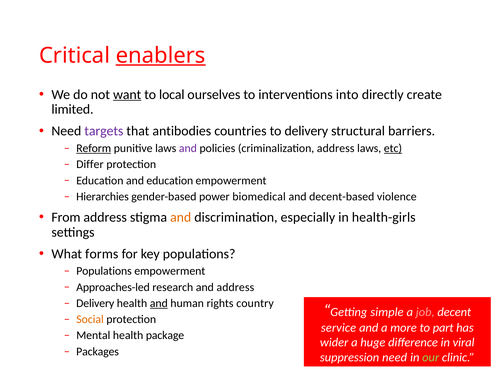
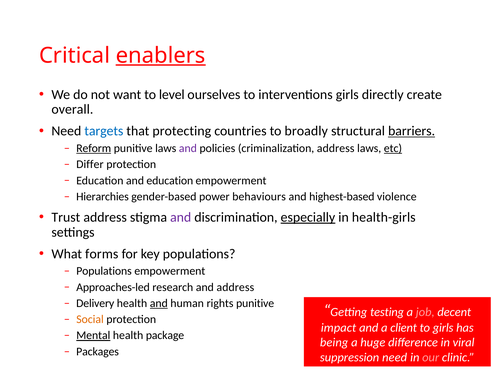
want underline: present -> none (127, 94)
local: local -> level (172, 94)
interventions into: into -> girls (347, 94)
limited: limited -> overall (72, 109)
targets colour: purple -> blue (104, 131)
antibodies: antibodies -> protecting (182, 131)
to delivery: delivery -> broadly (306, 131)
barriers underline: none -> present (412, 131)
biomedical: biomedical -> behaviours (259, 197)
decent-based: decent-based -> highest-based (342, 197)
From: From -> Trust (66, 217)
and colour: orange -> purple (181, 217)
especially underline: none -> present (308, 217)
rights country: country -> punitive (255, 303)
simple: simple -> testing (387, 312)
service: service -> impact (339, 328)
more: more -> client (404, 328)
to part: part -> girls (443, 328)
Mental underline: none -> present (93, 335)
wider: wider -> being (334, 343)
our colour: light green -> pink (431, 357)
